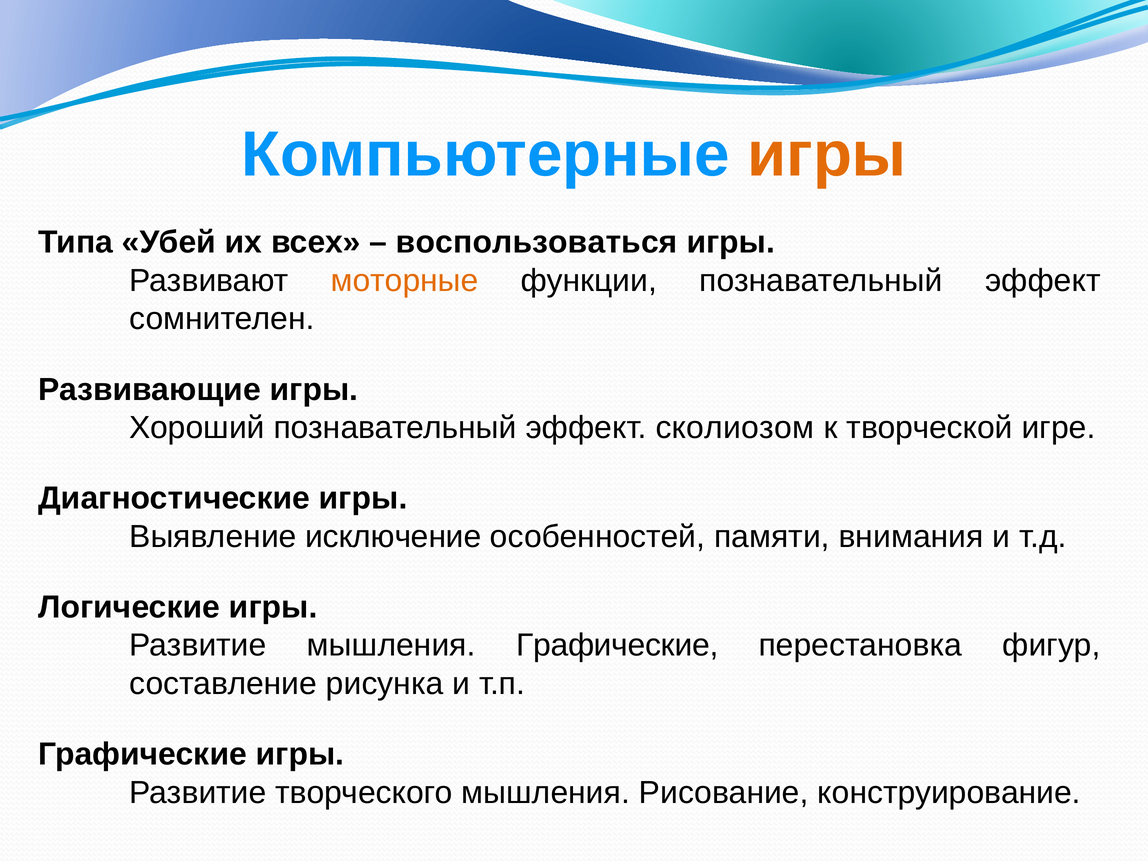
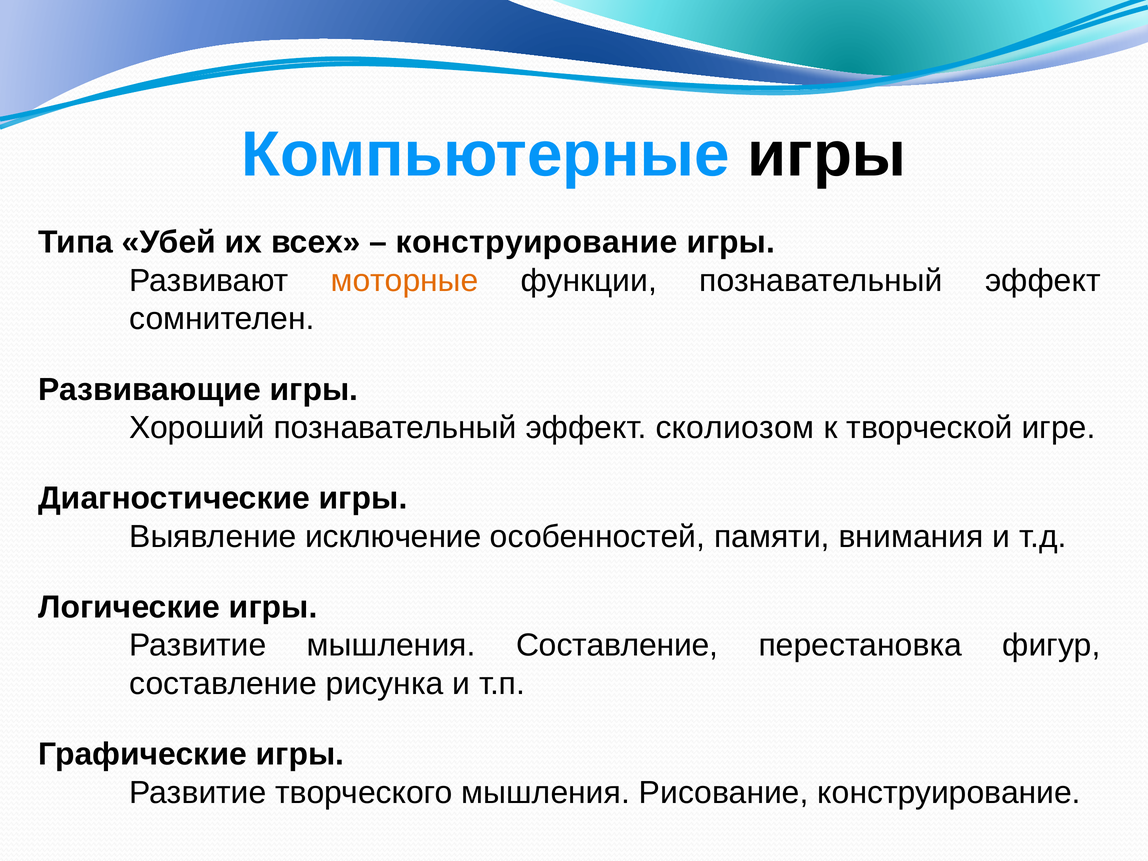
игры colour: orange -> black (827, 155)
воспользоваться: воспользоваться -> конструирование (537, 242)
мышления Графические: Графические -> Составление (617, 645)
